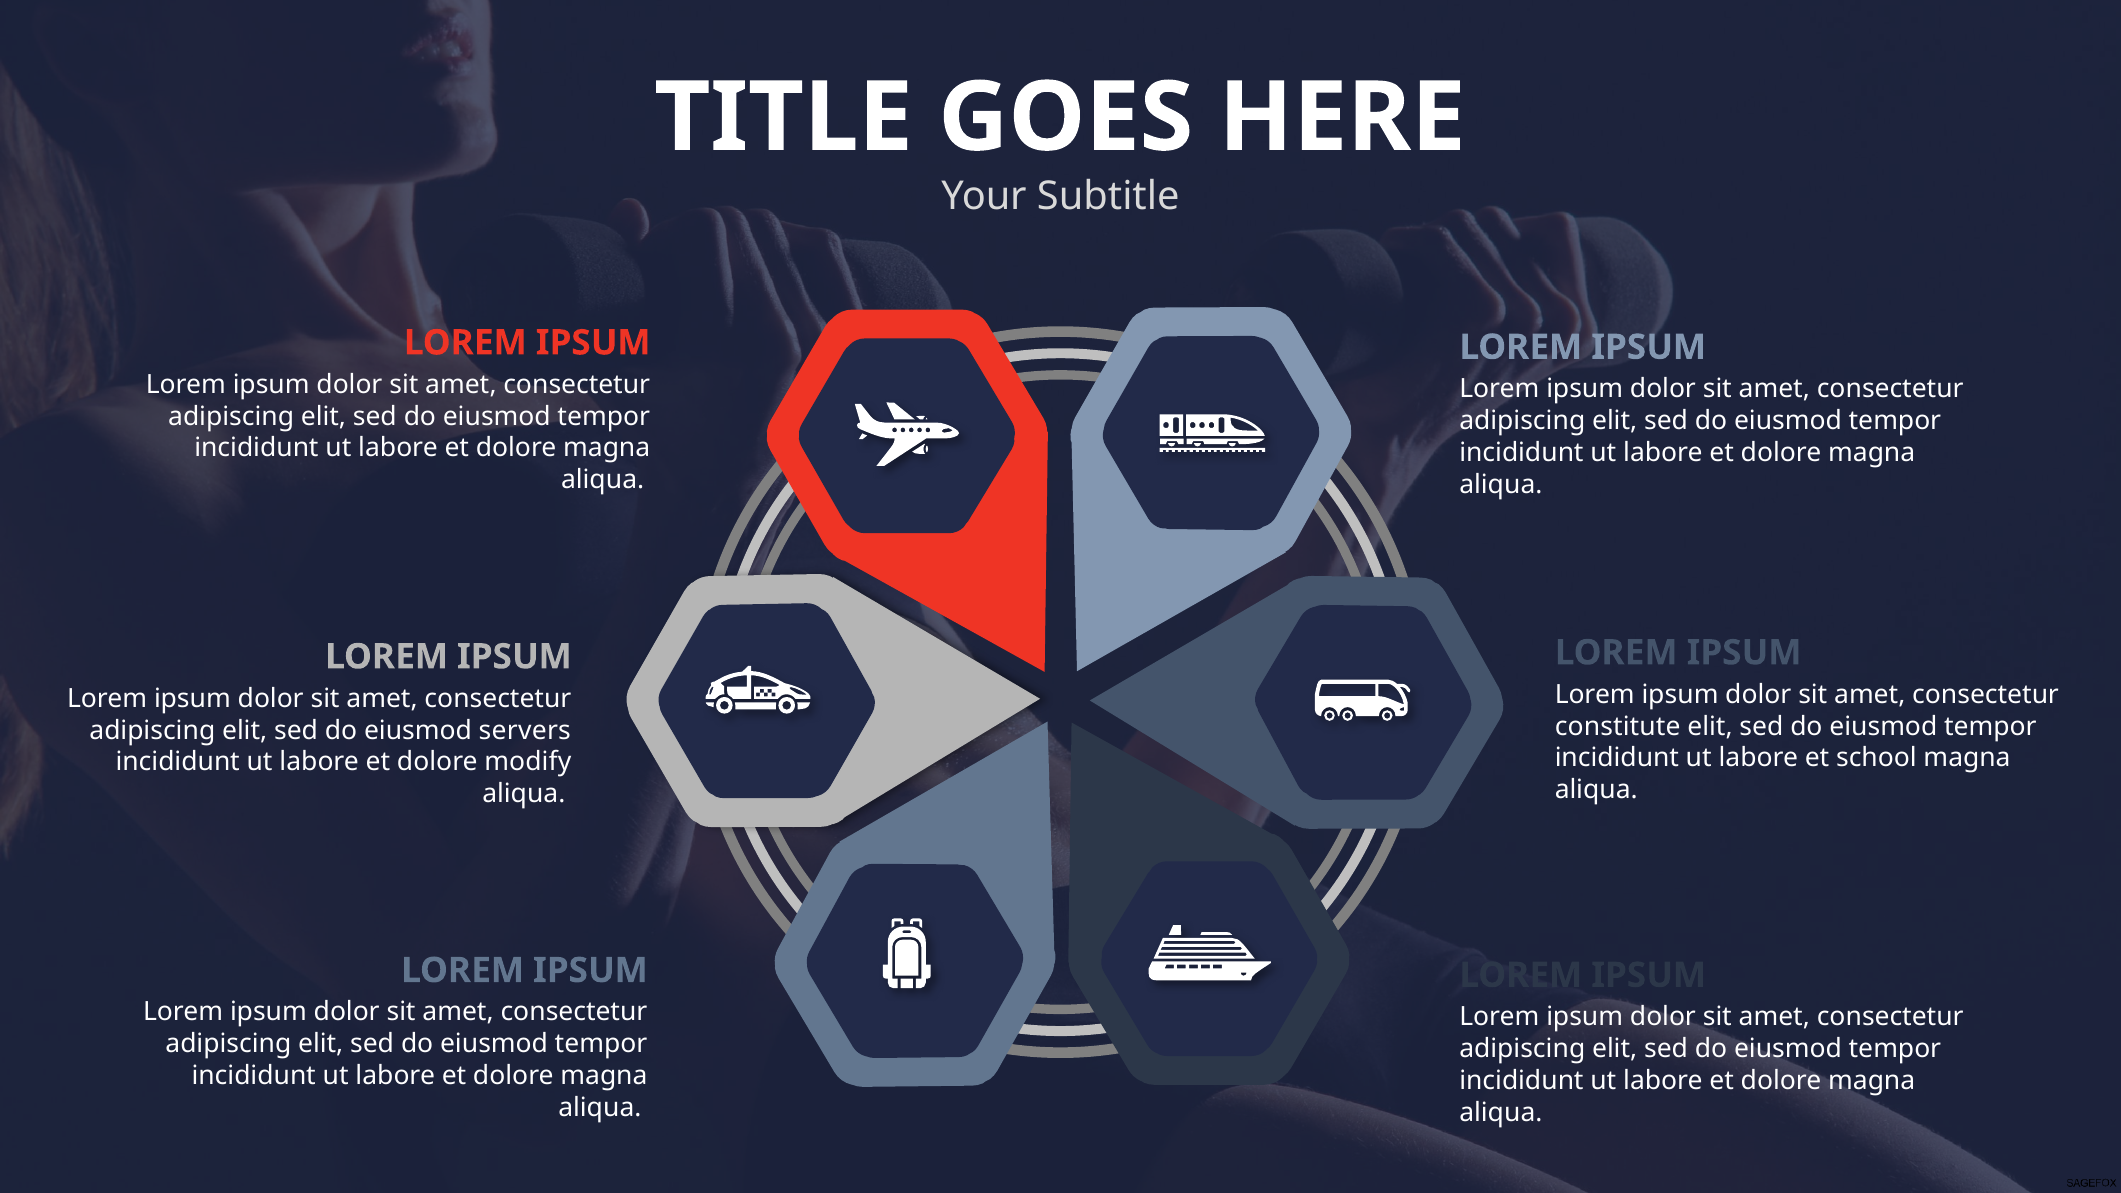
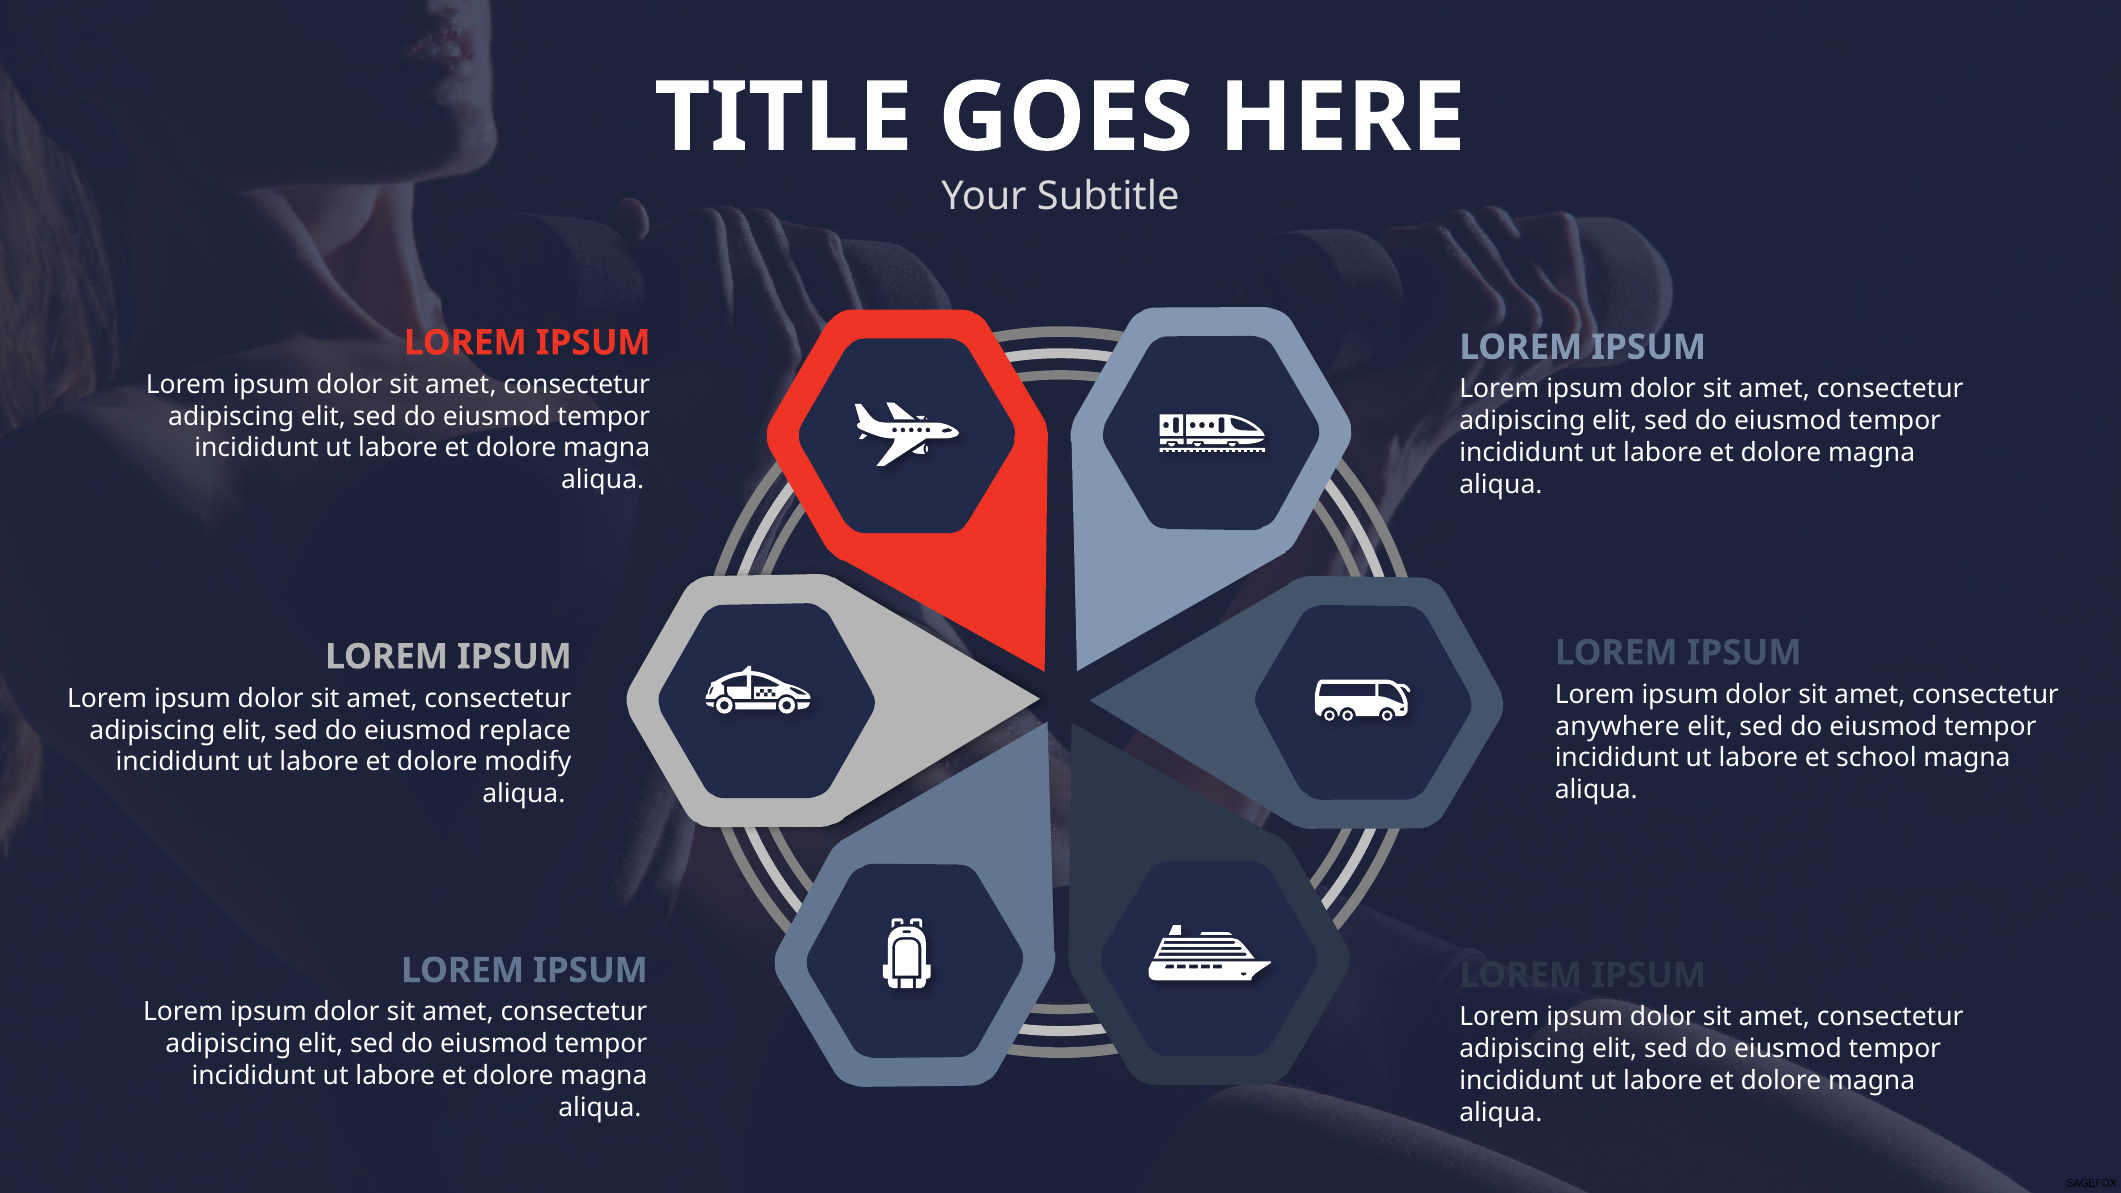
constitute: constitute -> anywhere (1618, 726)
servers: servers -> replace (525, 730)
